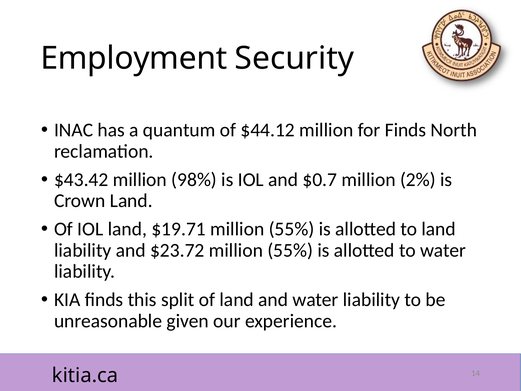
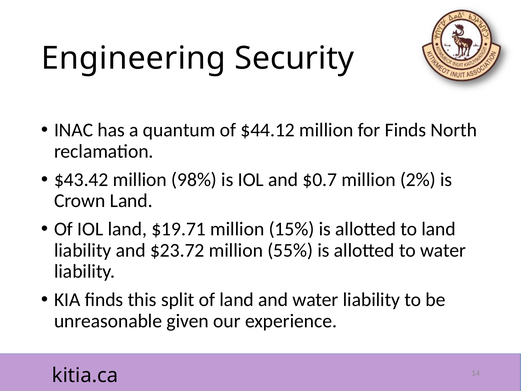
Employment: Employment -> Engineering (134, 58)
$19.71 million 55%: 55% -> 15% (291, 229)
